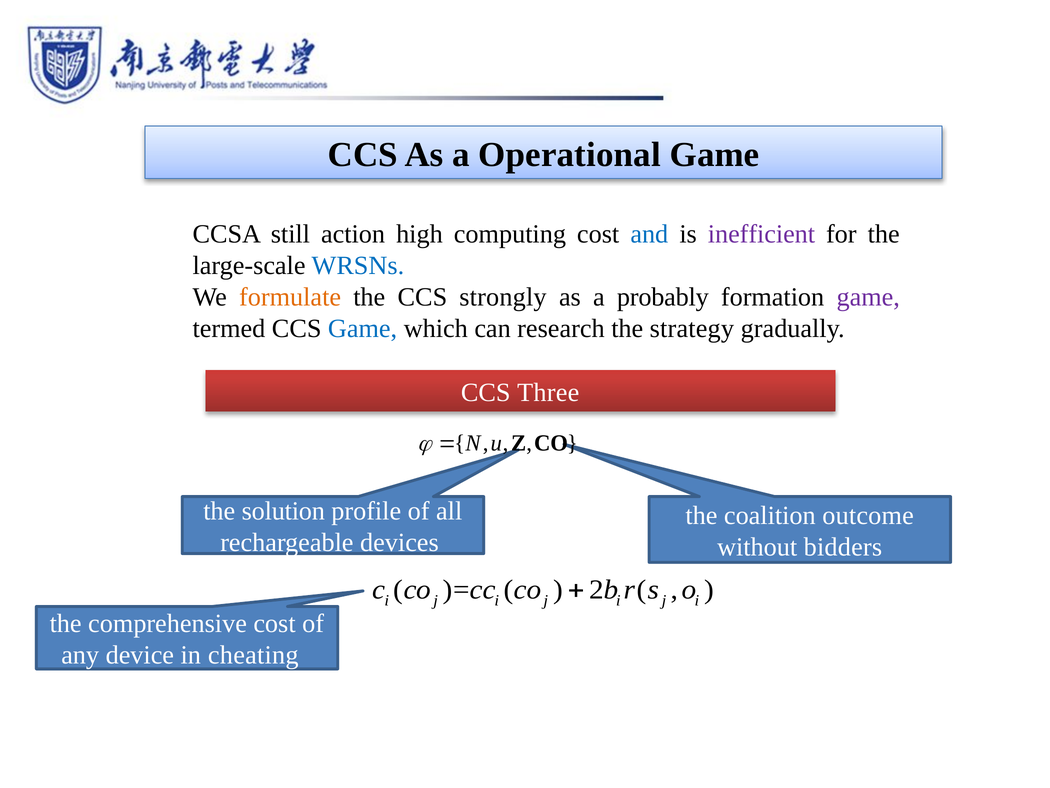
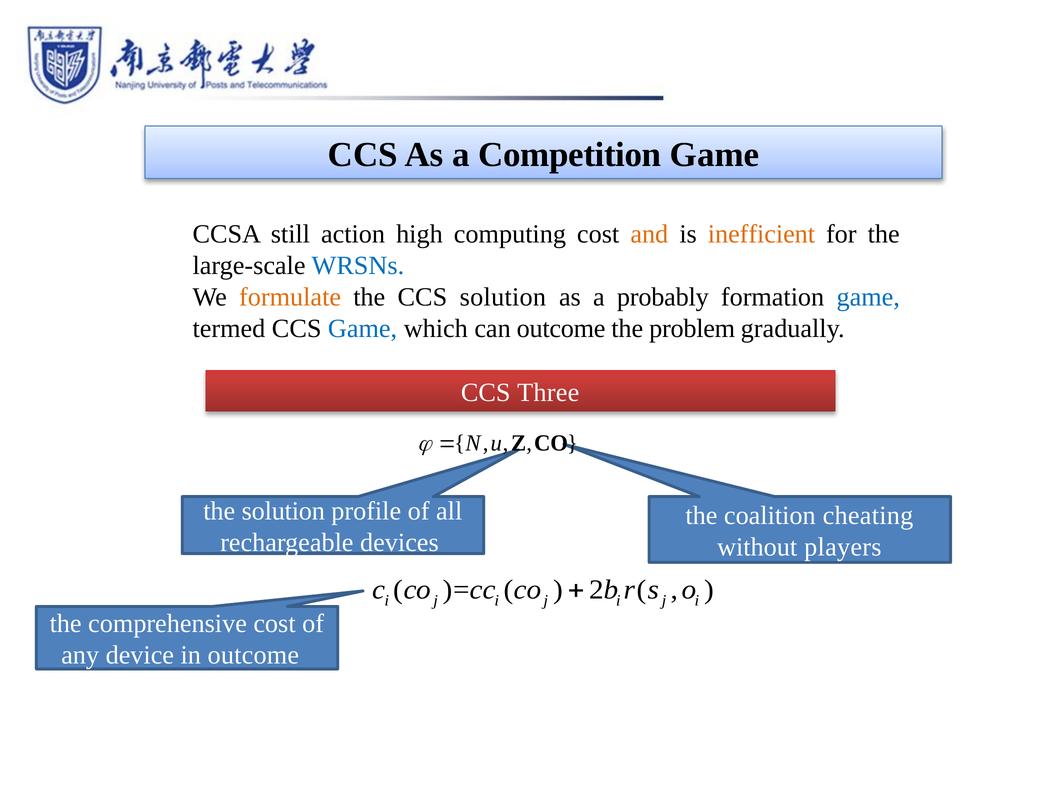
Operational: Operational -> Competition (570, 155)
and colour: blue -> orange (649, 234)
inefficient colour: purple -> orange (761, 234)
CCS strongly: strongly -> solution (503, 297)
game colour: purple -> blue (868, 297)
can research: research -> outcome (561, 328)
strategy: strategy -> problem (692, 328)
outcome: outcome -> cheating (868, 515)
bidders: bidders -> players (843, 547)
in cheating: cheating -> outcome (253, 655)
